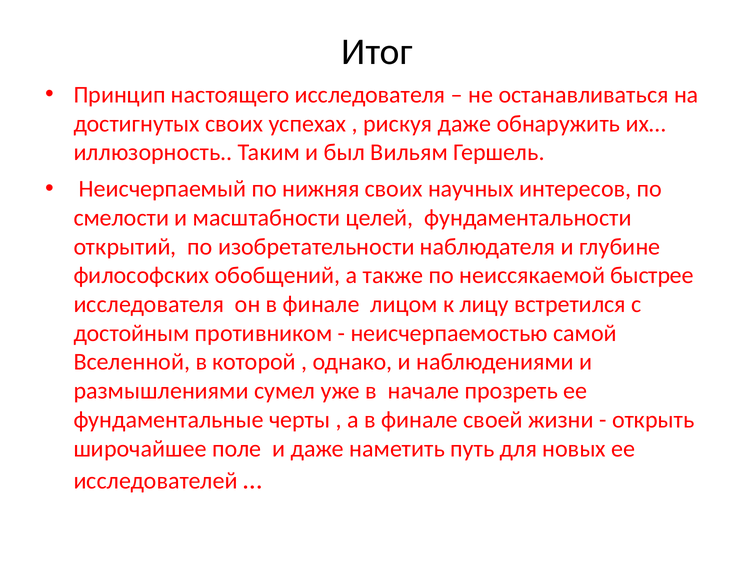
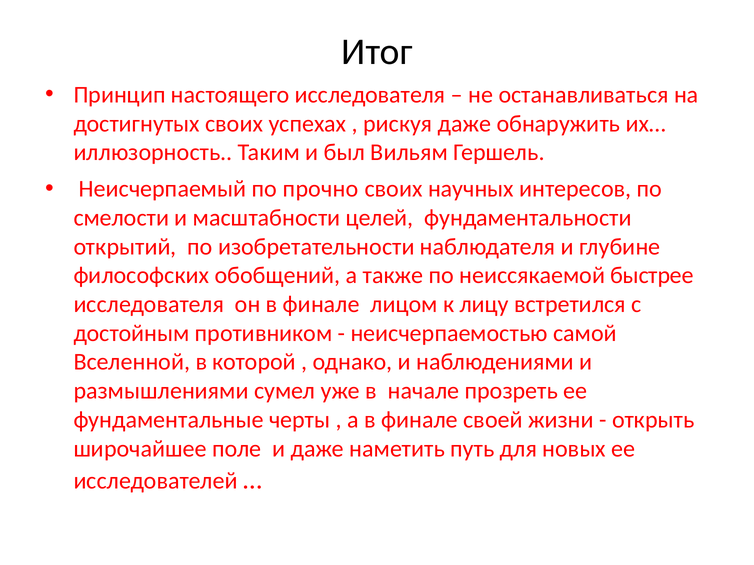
нижняя: нижняя -> прочно (321, 189)
